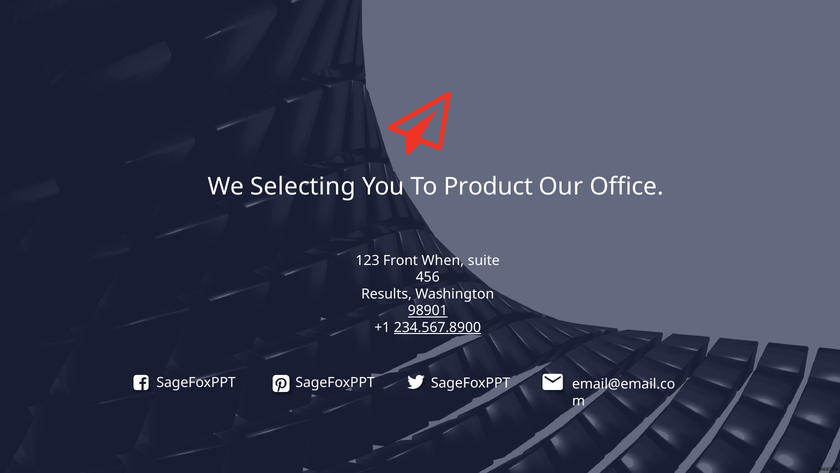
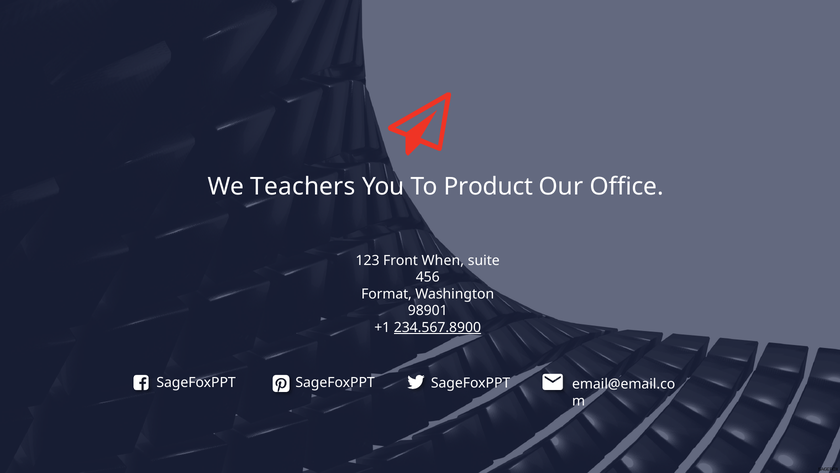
Selecting: Selecting -> Teachers (303, 187)
Results: Results -> Format (387, 294)
98901 underline: present -> none (428, 310)
